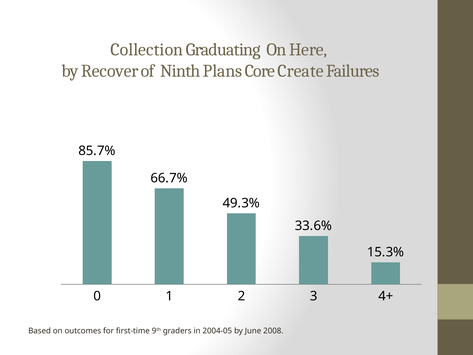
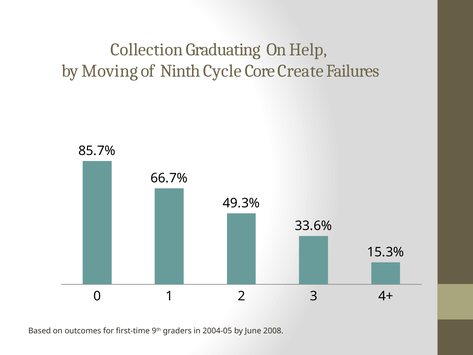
Here: Here -> Help (308, 50)
Recover: Recover -> Moving (110, 71)
Plans: Plans -> Cycle (222, 71)
